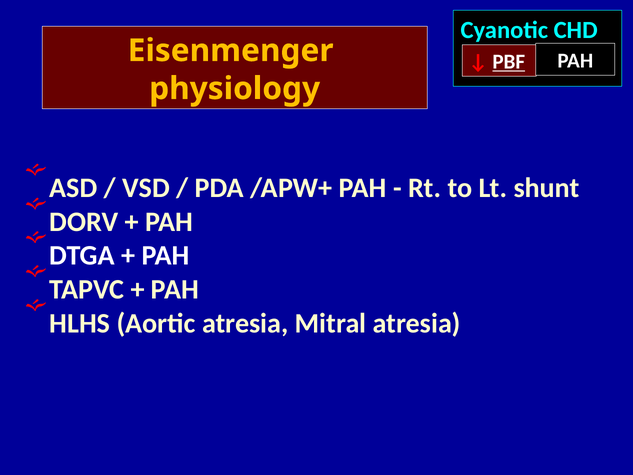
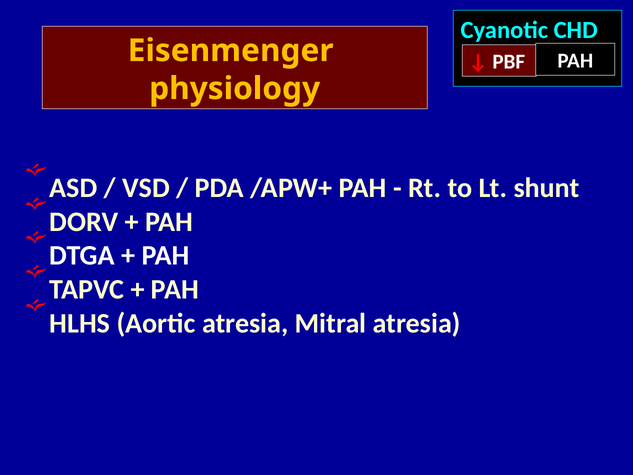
PBF underline: present -> none (509, 62)
